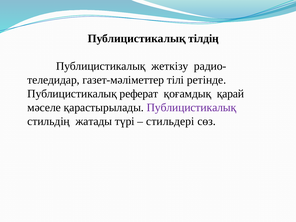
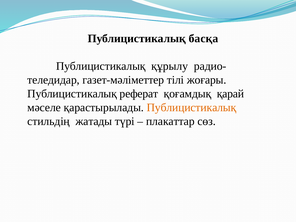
тілдің: тілдің -> басқа (203, 38)
жеткізу: жеткізу -> құрылу (170, 66)
ретінде: ретінде -> жоғары (207, 80)
Публицистикалық colour: purple -> orange (191, 108)
стильдері: стильдері -> плакаттар (170, 121)
